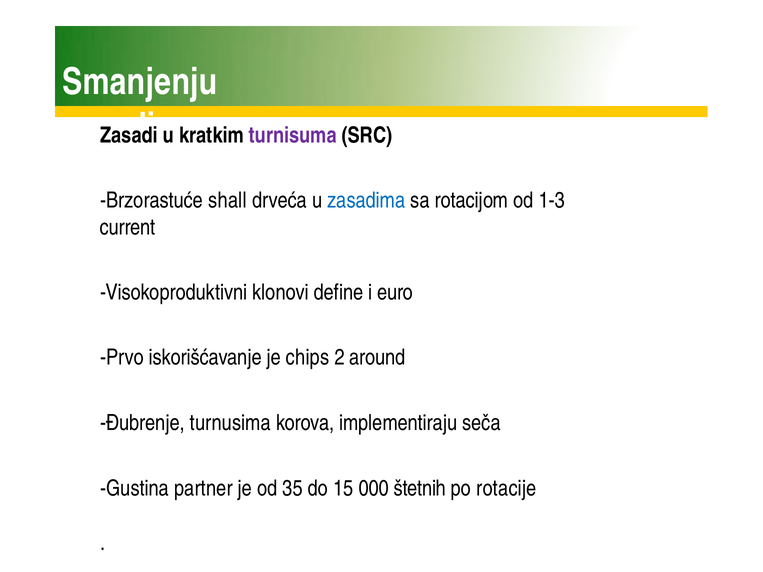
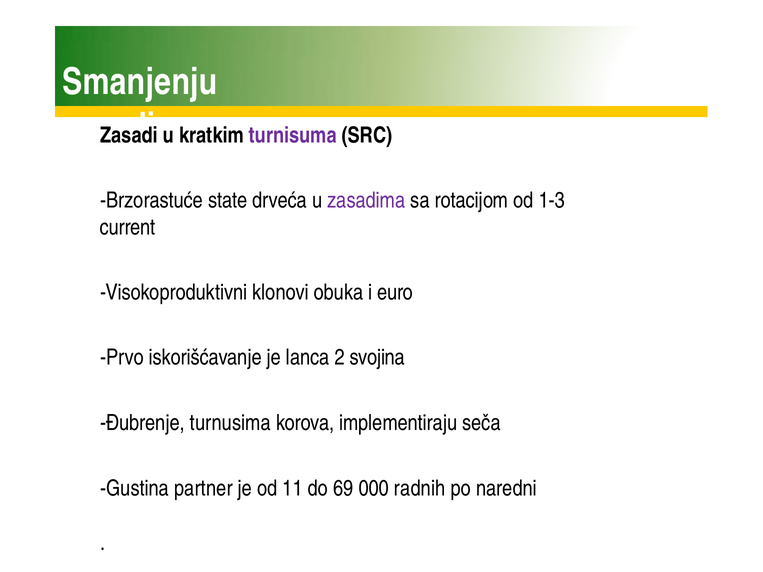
shall: shall -> state (228, 201)
zasadima colour: blue -> purple (366, 201)
define: define -> obuka (339, 293)
chips: chips -> lanca (308, 358)
around: around -> svojina (377, 358)
35: 35 -> 11 (293, 488)
15: 15 -> 69 (343, 488)
štetnih: štetnih -> radnih (420, 488)
rotacije: rotacije -> naredni (507, 488)
